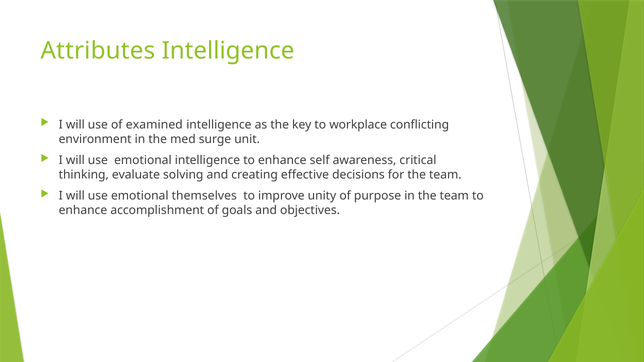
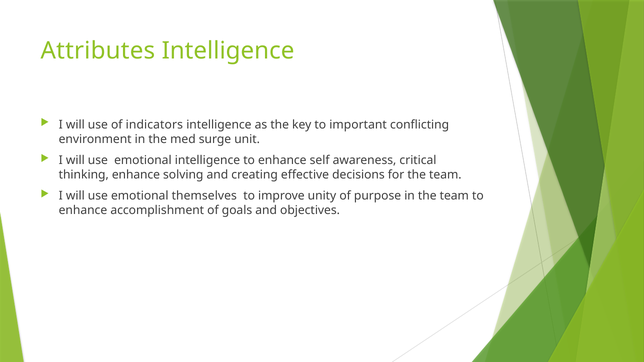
examined: examined -> indicators (154, 125)
workplace: workplace -> important (358, 125)
thinking evaluate: evaluate -> enhance (136, 175)
